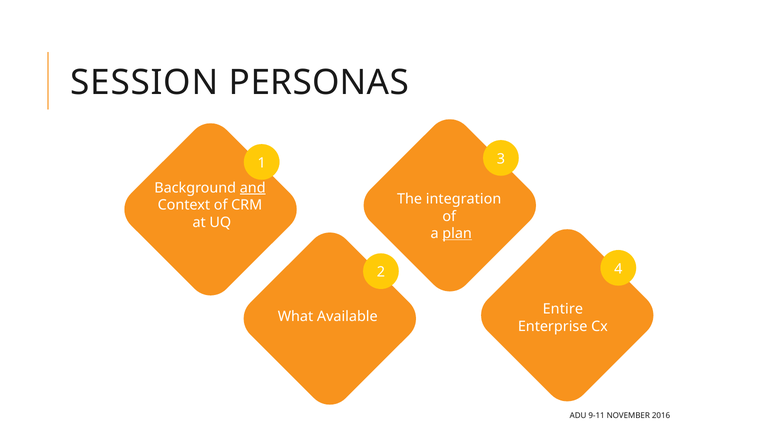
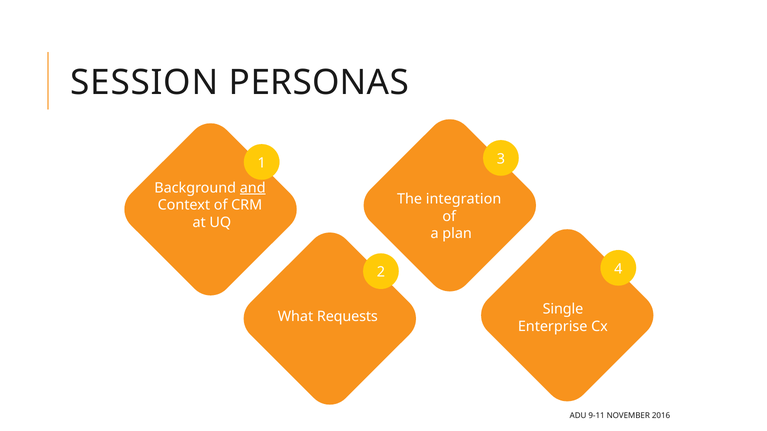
plan underline: present -> none (457, 234)
Entire: Entire -> Single (563, 309)
Available: Available -> Requests (347, 317)
